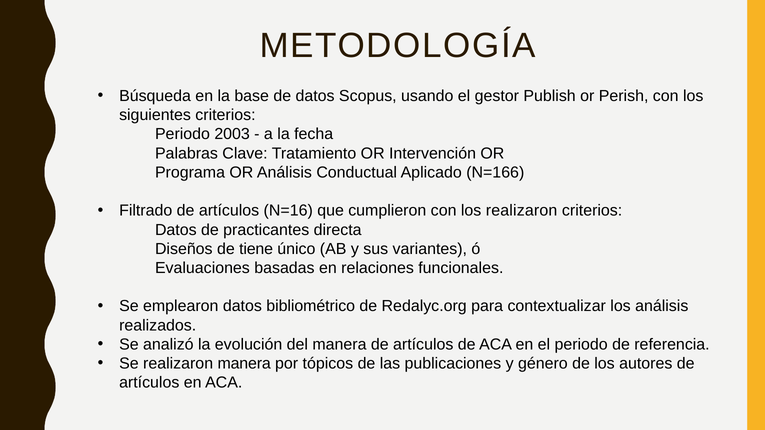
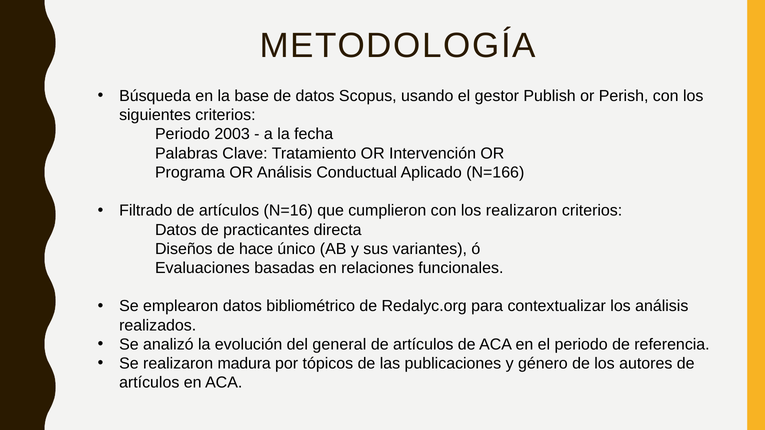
tiene: tiene -> hace (256, 249)
del manera: manera -> general (339, 345)
realizaron manera: manera -> madura (244, 364)
